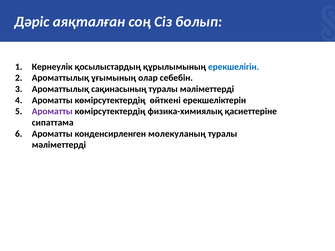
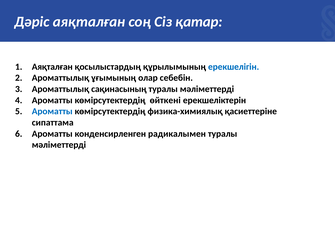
болып: болып -> қатар (199, 22)
Кернеулік: Кернеулік -> Аяқталған (52, 67)
Ароматты colour: purple -> blue (52, 111)
молекуланың: молекуланың -> радикалымен (177, 134)
